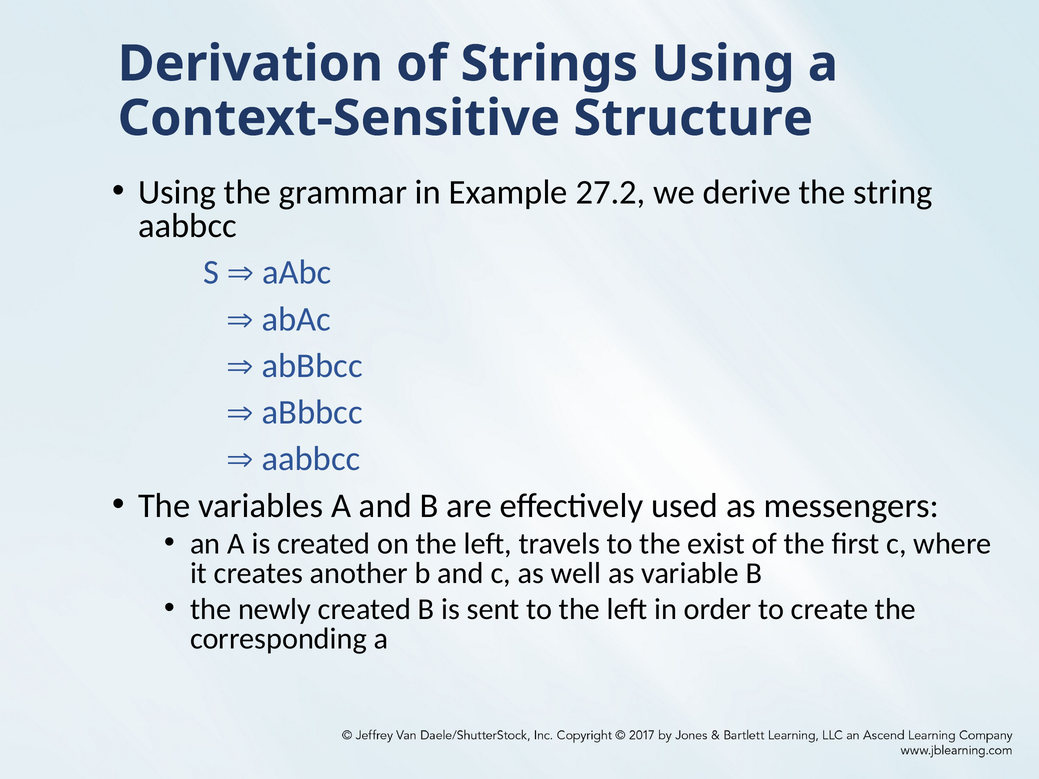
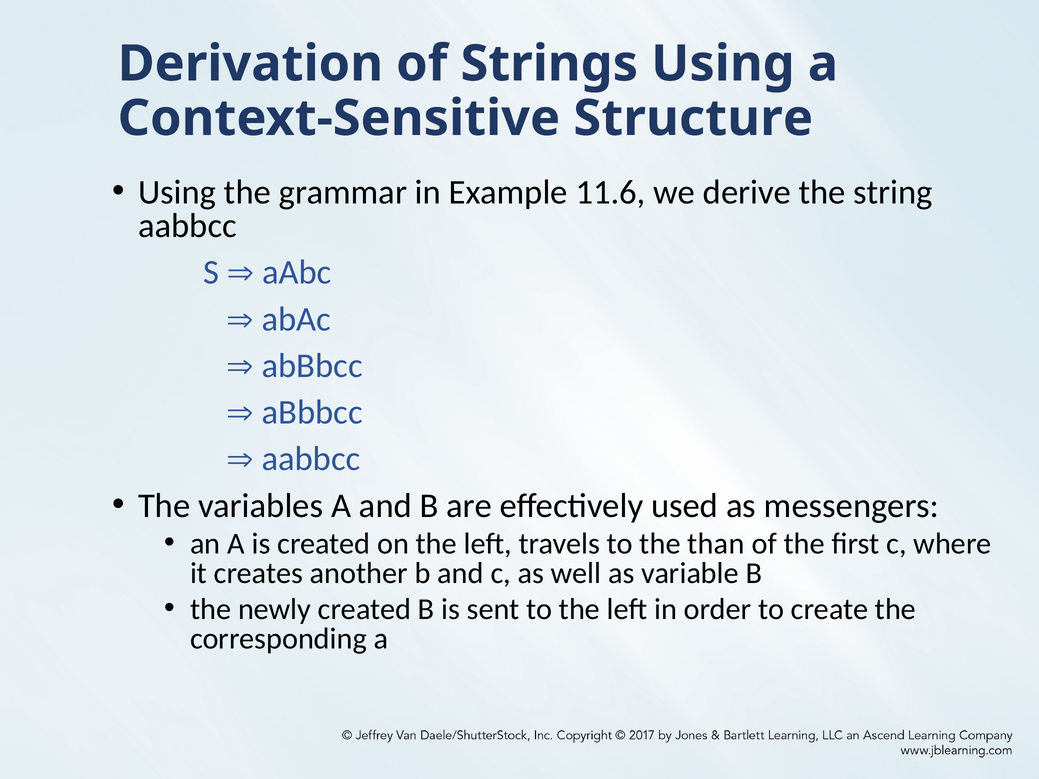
27.2: 27.2 -> 11.6 (611, 192)
exist: exist -> than (716, 544)
